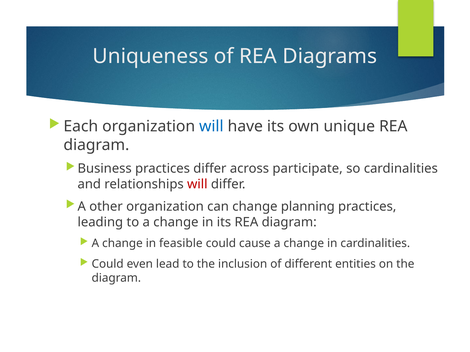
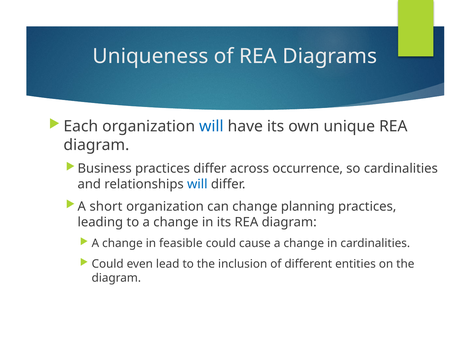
participate: participate -> occurrence (308, 169)
will colour: red -> blue (197, 185)
other: other -> short (106, 207)
